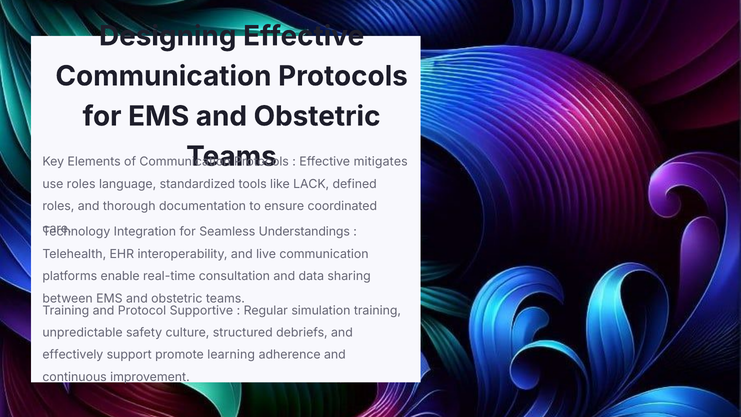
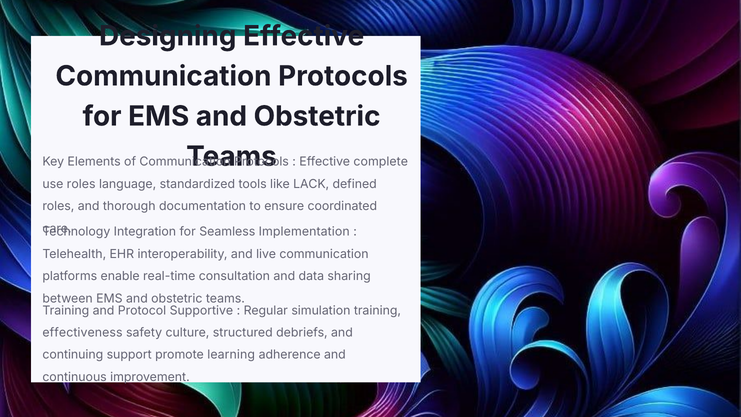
mitigates: mitigates -> complete (381, 162)
Understandings: Understandings -> Implementation (304, 232)
unpredictable: unpredictable -> effectiveness (82, 333)
effectively: effectively -> continuing (73, 355)
